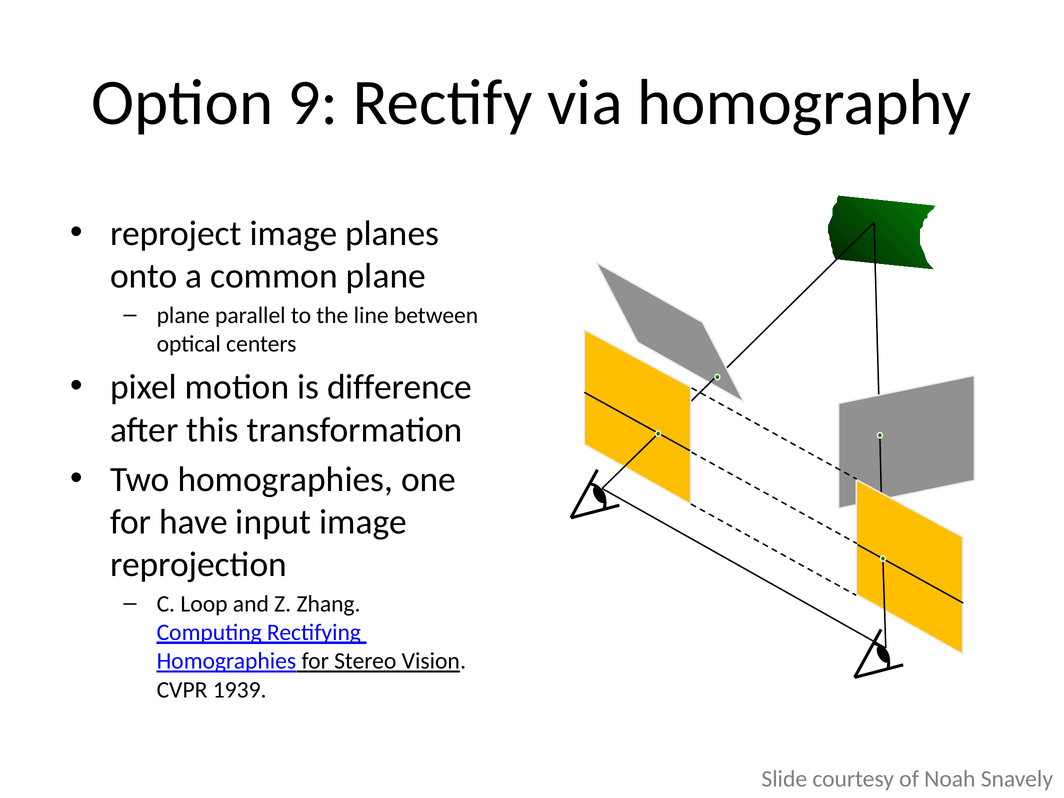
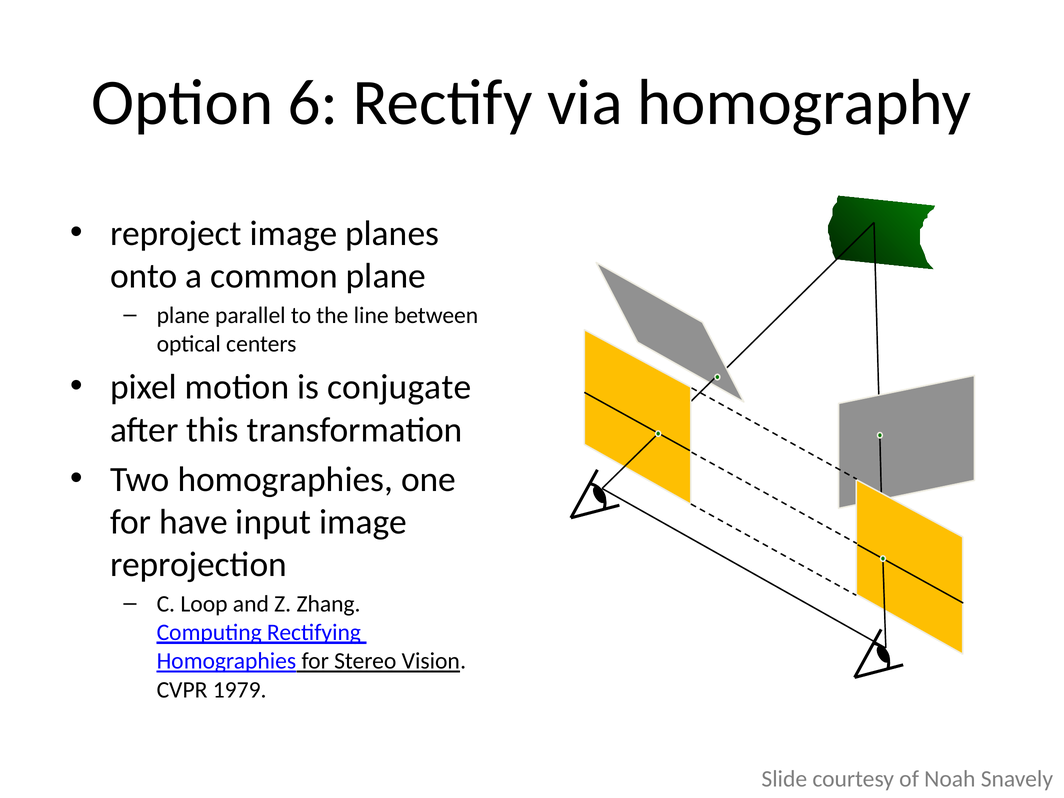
9: 9 -> 6 (313, 103)
difference: difference -> conjugate (399, 387)
1939: 1939 -> 1979 (240, 690)
